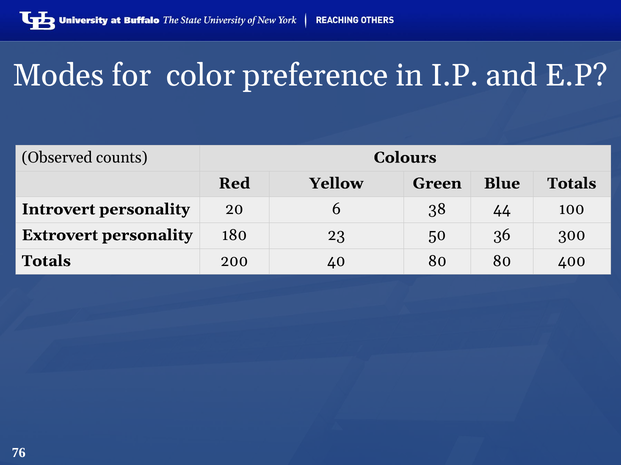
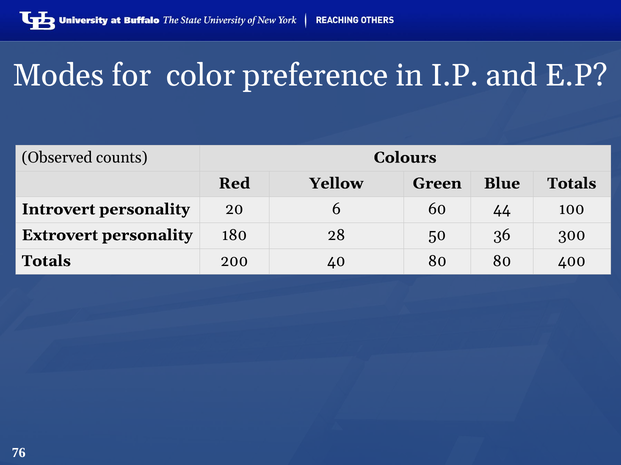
38: 38 -> 60 (437, 210)
23: 23 -> 28 (336, 235)
